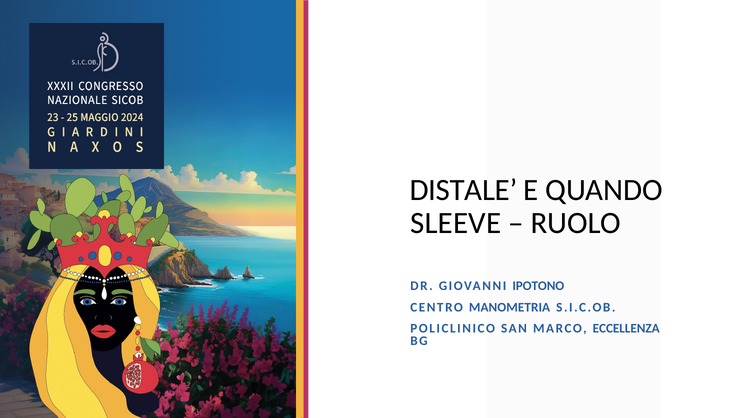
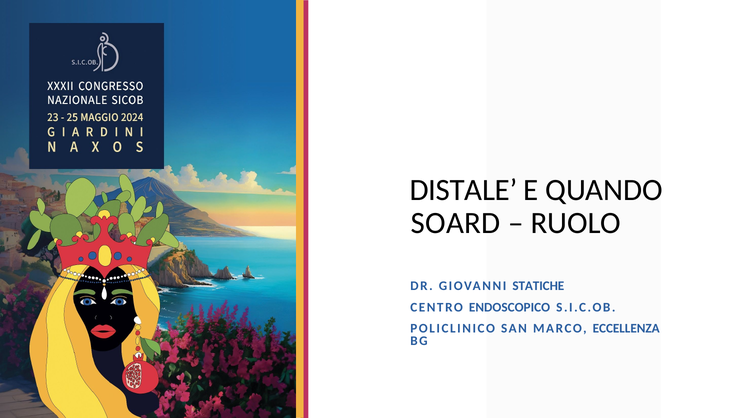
SLEEVE: SLEEVE -> SOARD (456, 224)
IPOTONO: IPOTONO -> STATICHE (538, 286)
MANOMETRIA: MANOMETRIA -> ENDOSCOPICO (510, 308)
